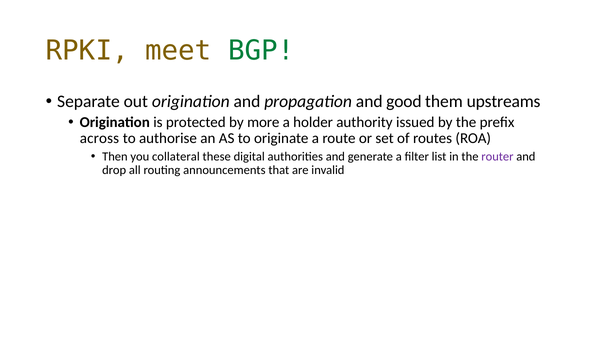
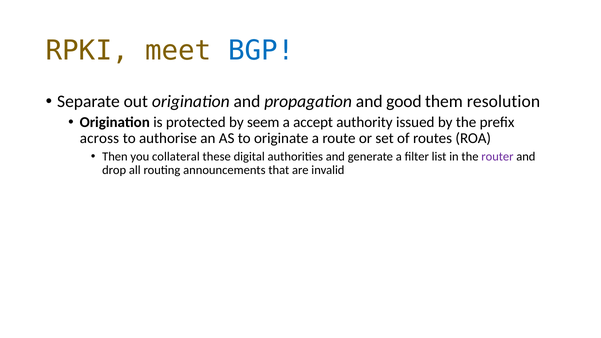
BGP colour: green -> blue (261, 50)
upstreams: upstreams -> resolution (503, 102)
more: more -> seem (263, 122)
holder: holder -> accept (313, 122)
